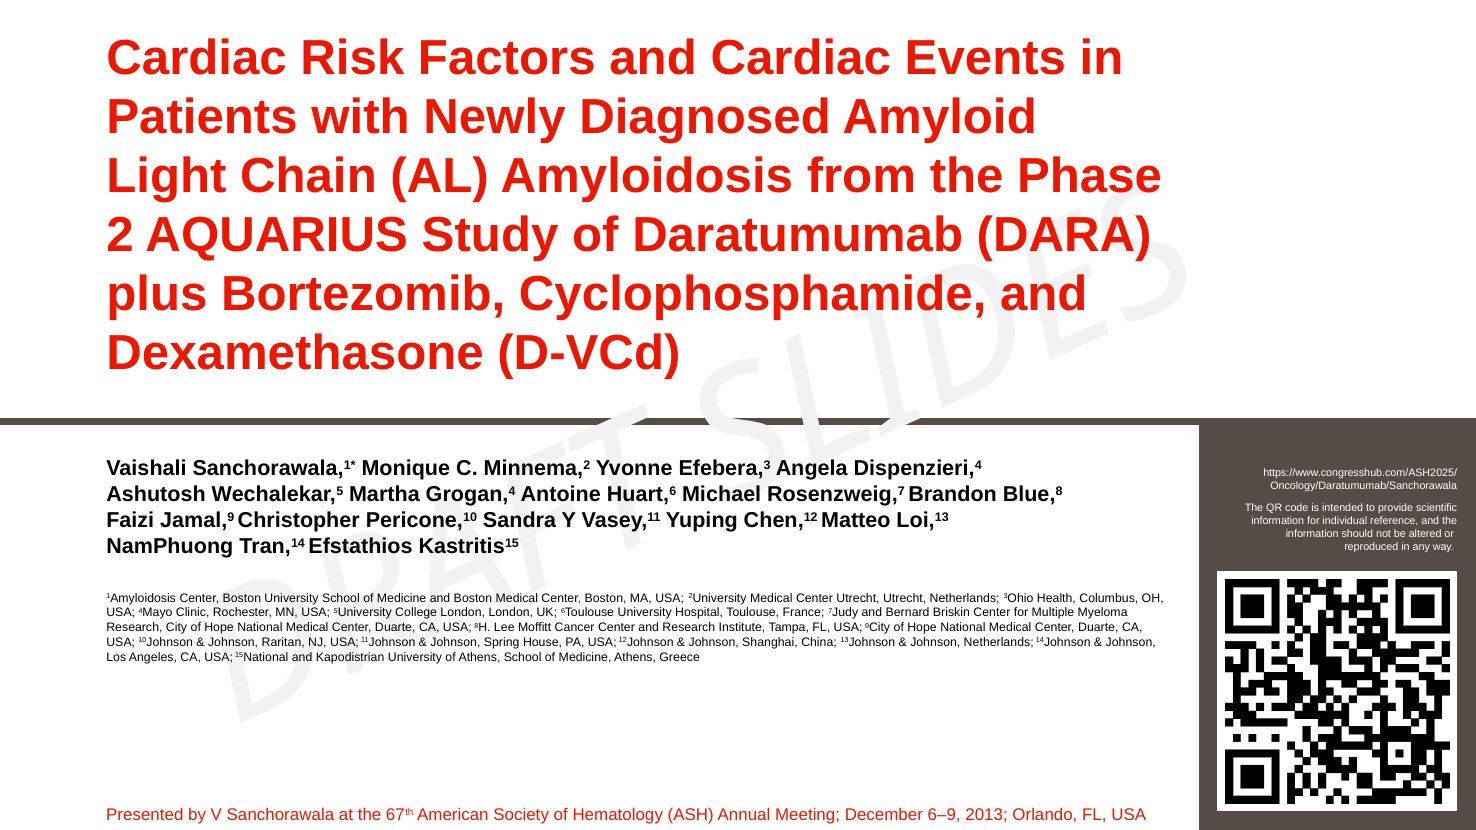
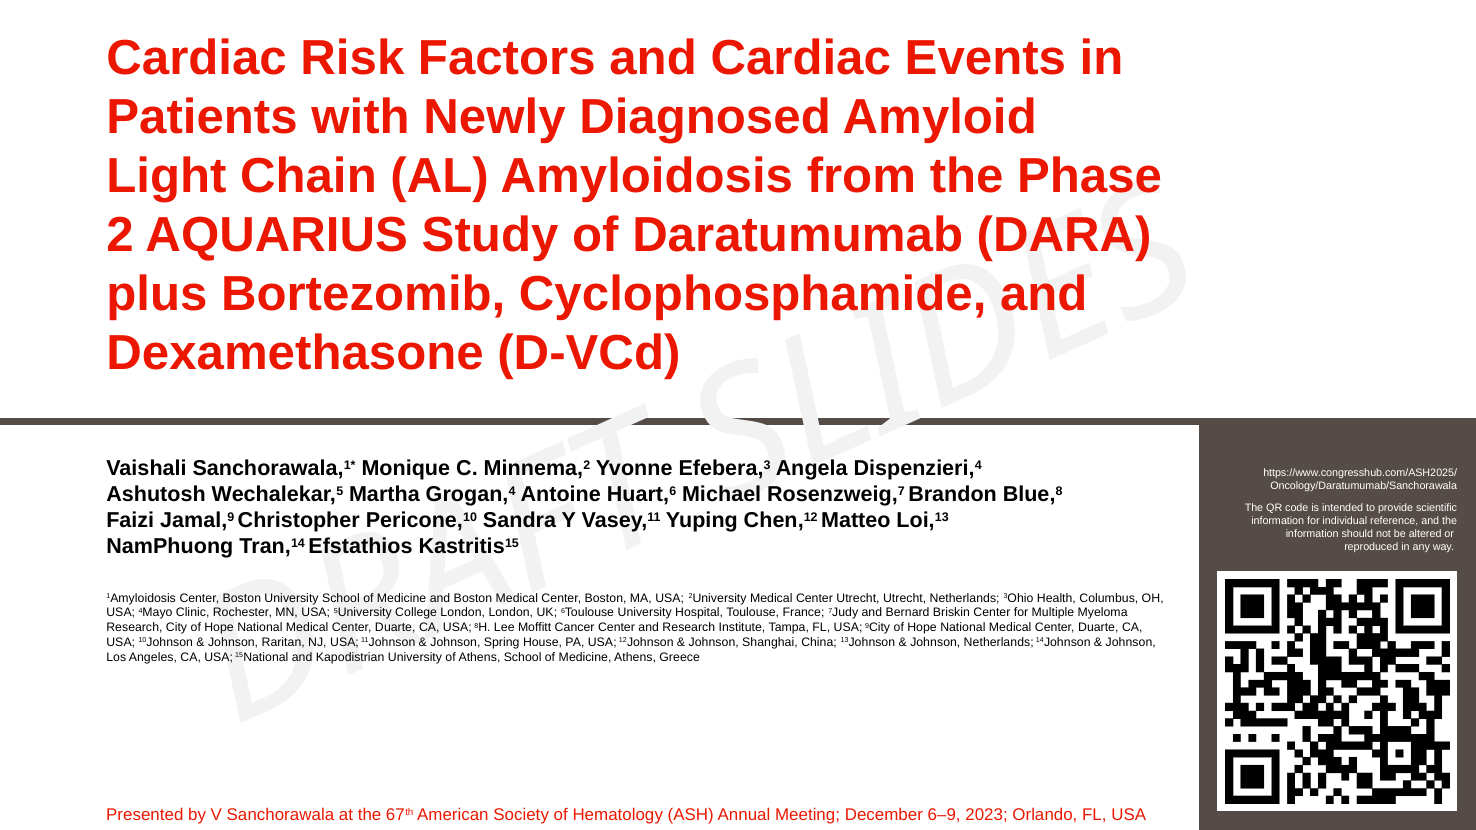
2013: 2013 -> 2023 (987, 816)
